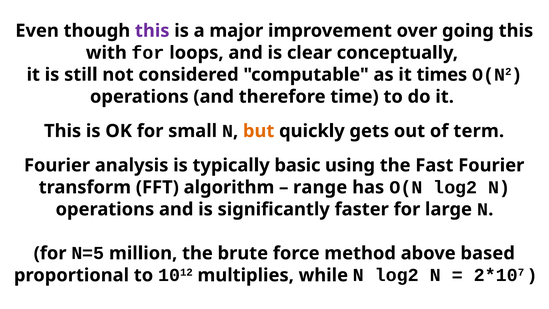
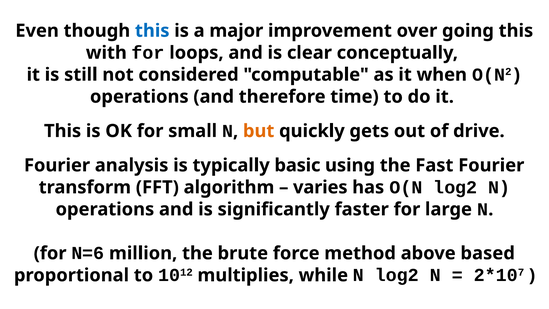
this colour: purple -> blue (152, 31)
times: times -> when (442, 75)
term: term -> drive (479, 131)
range: range -> varies (320, 187)
N=5: N=5 -> N=6 (88, 253)
